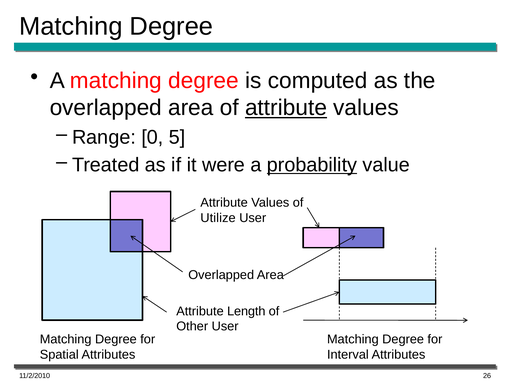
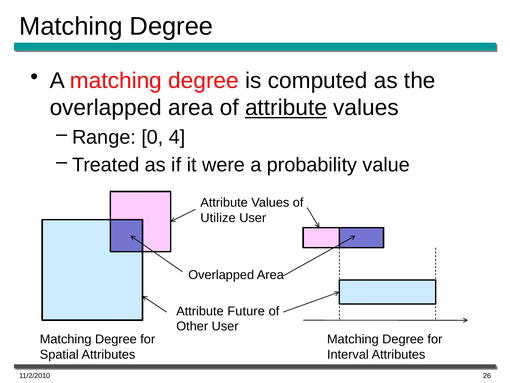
5: 5 -> 4 (177, 137)
probability underline: present -> none (312, 165)
Length: Length -> Future (246, 311)
